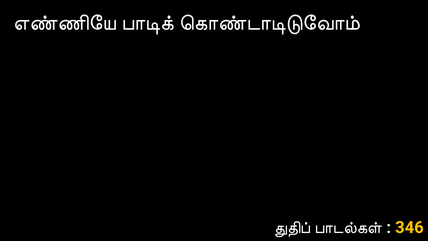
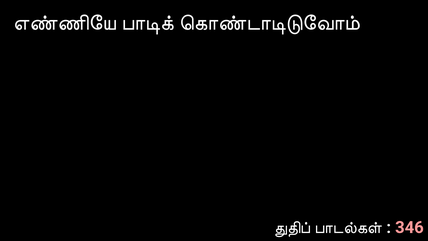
346 colour: yellow -> pink (409, 227)
